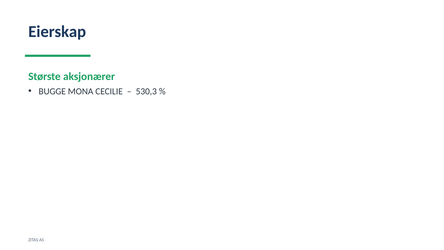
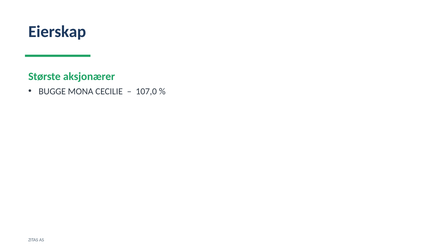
530,3: 530,3 -> 107,0 (146, 91)
